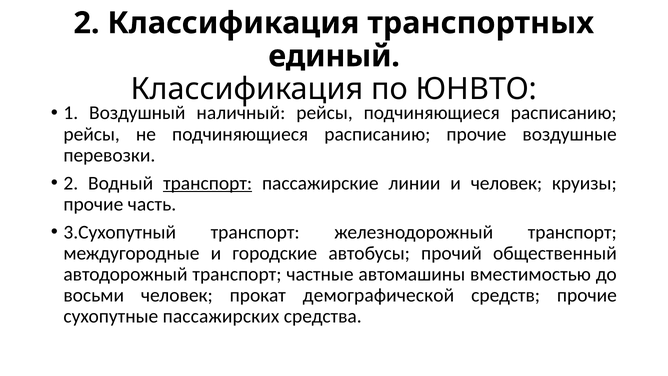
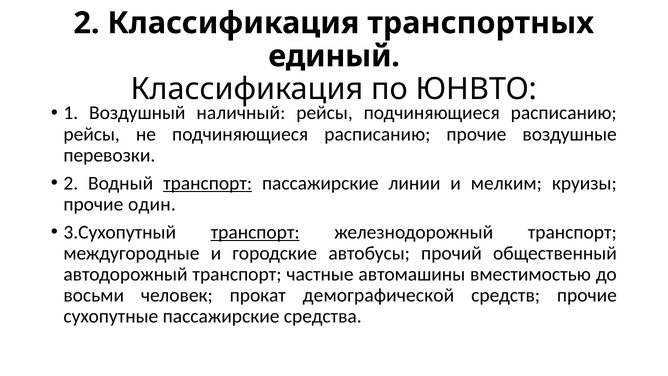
и человек: человек -> мелким (506, 183)
часть: часть -> один (152, 204)
транспорт underline: none -> present (255, 232)
сухопутные пассажирских: пассажирских -> пассажирские (221, 316)
